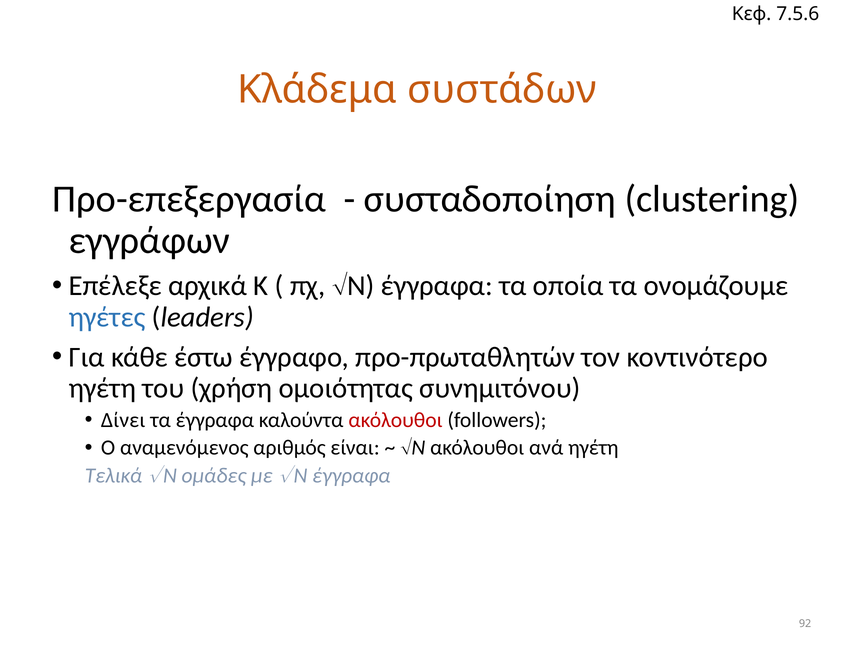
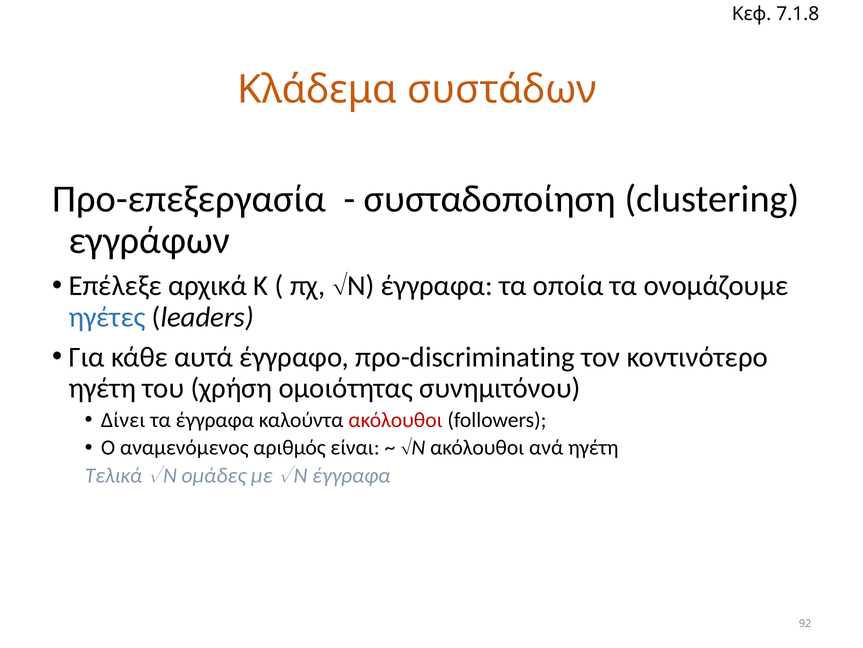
7.5.6: 7.5.6 -> 7.1.8 (798, 14)
έστω: έστω -> αυτά (204, 357)
προ-πρωταθλητών: προ-πρωταθλητών -> προ-discriminating (465, 357)
